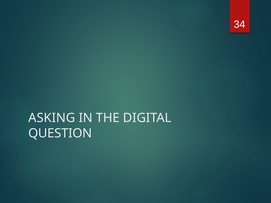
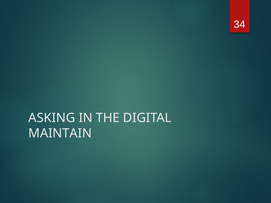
QUESTION: QUESTION -> MAINTAIN (60, 133)
